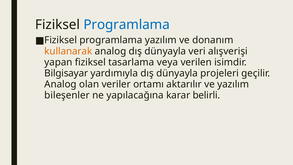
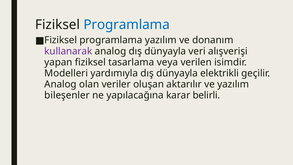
kullanarak colour: orange -> purple (68, 51)
Bilgisayar: Bilgisayar -> Modelleri (66, 73)
projeleri: projeleri -> elektrikli (220, 73)
ortamı: ortamı -> oluşan (149, 84)
